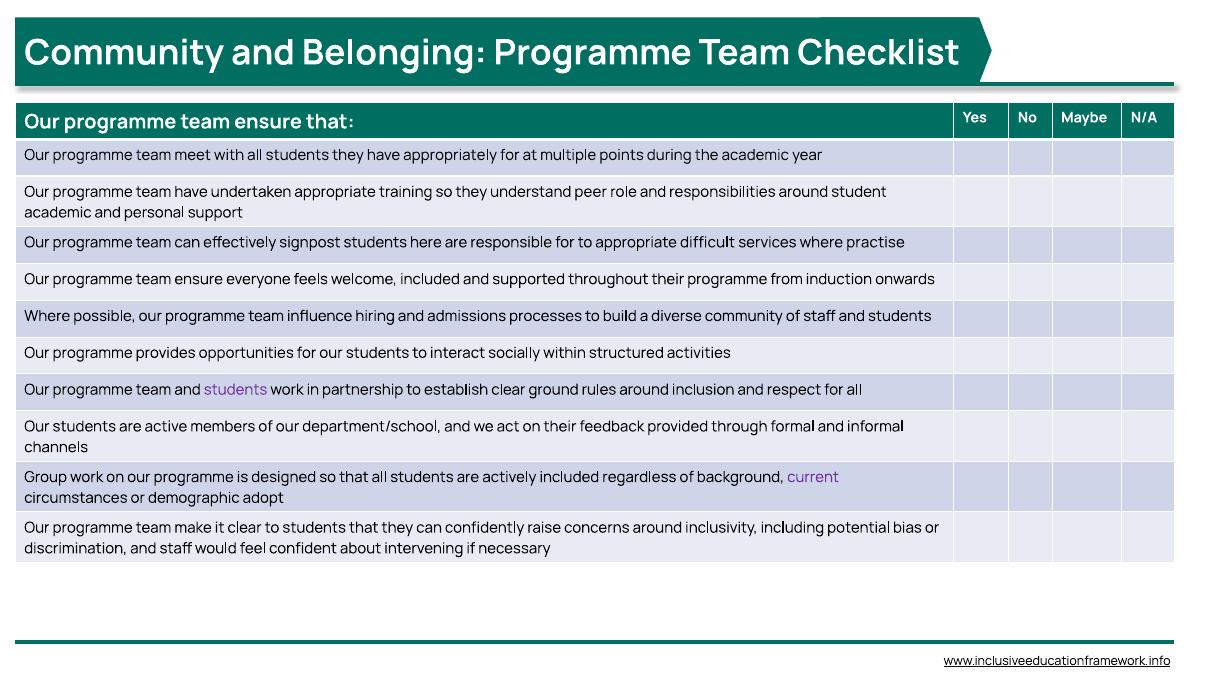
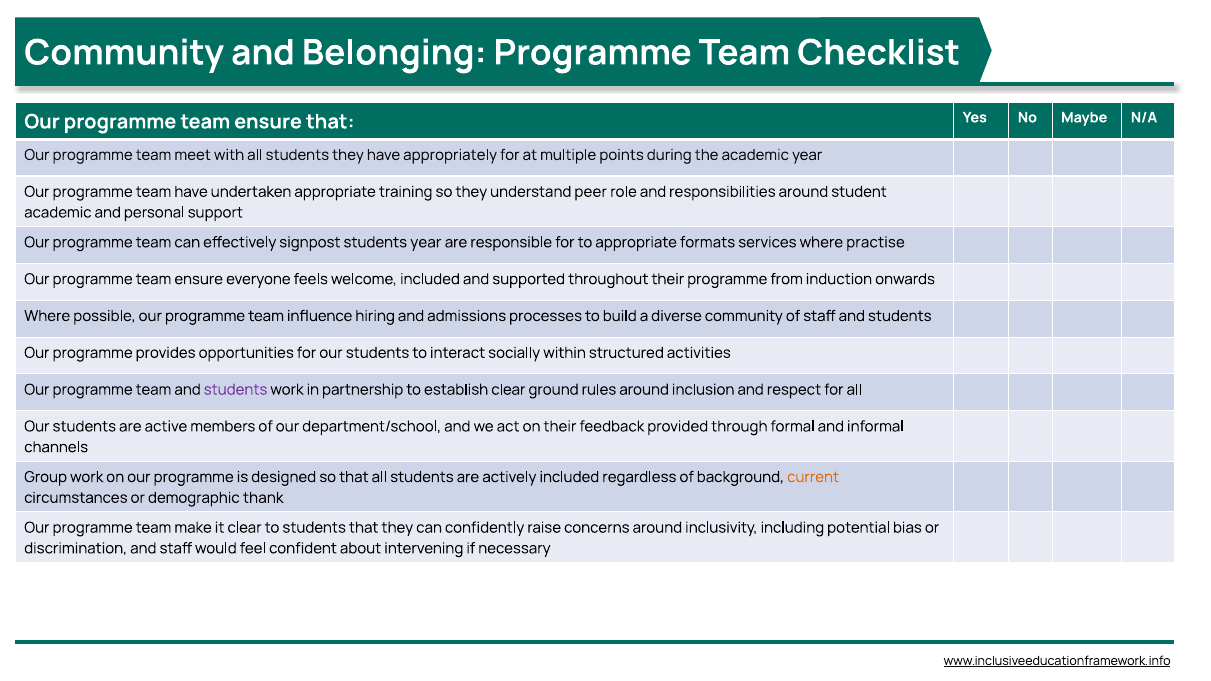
students here: here -> year (426, 242)
difficult: difficult -> formats (708, 242)
current colour: purple -> orange (813, 477)
adopt: adopt -> thank (263, 498)
